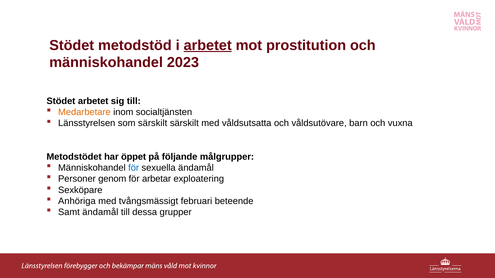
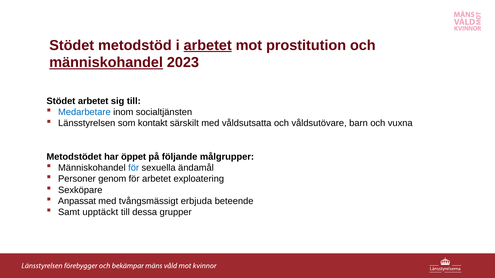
människohandel underline: none -> present (106, 63)
Medarbetare colour: orange -> blue (84, 112)
som särskilt: särskilt -> kontakt (153, 123)
för arbetar: arbetar -> arbetet (157, 179)
Anhöriga: Anhöriga -> Anpassat (77, 201)
februari: februari -> erbjuda (196, 201)
Samt ändamål: ändamål -> upptäckt (100, 213)
